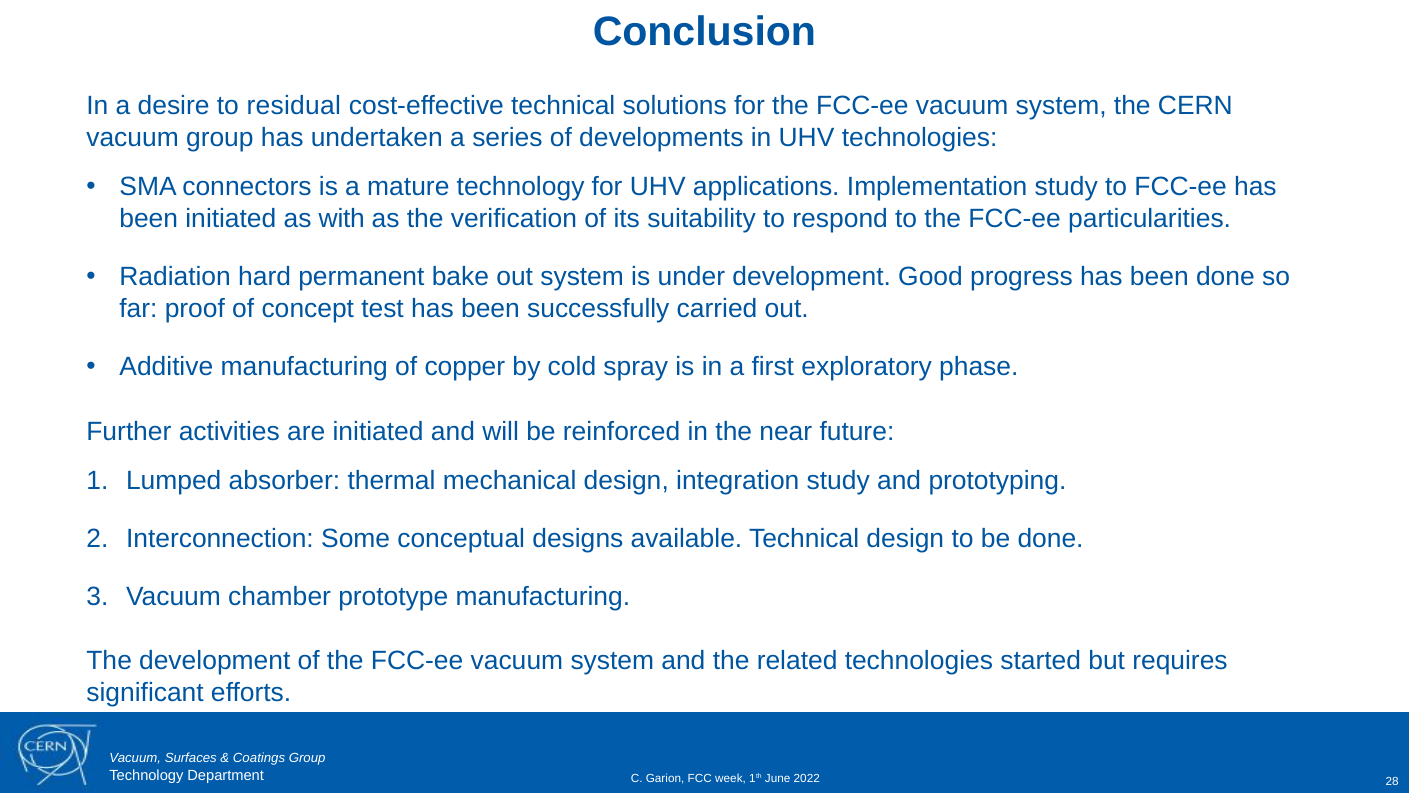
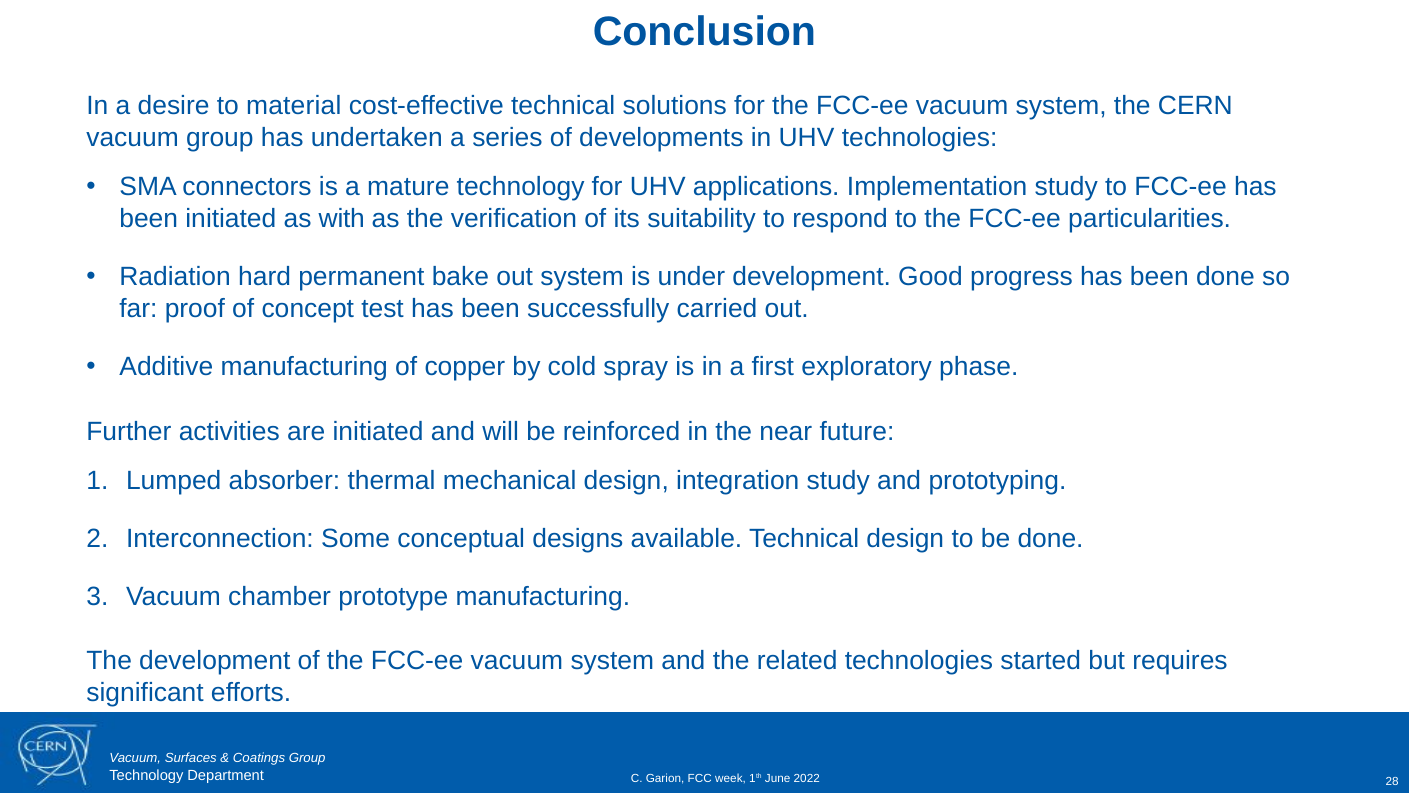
residual: residual -> material (294, 106)
